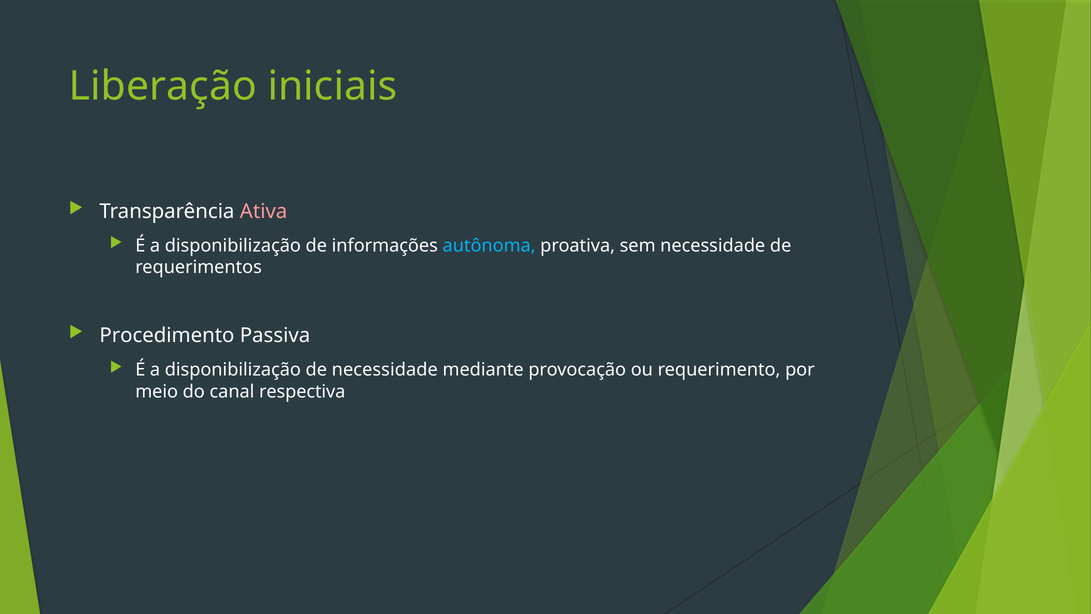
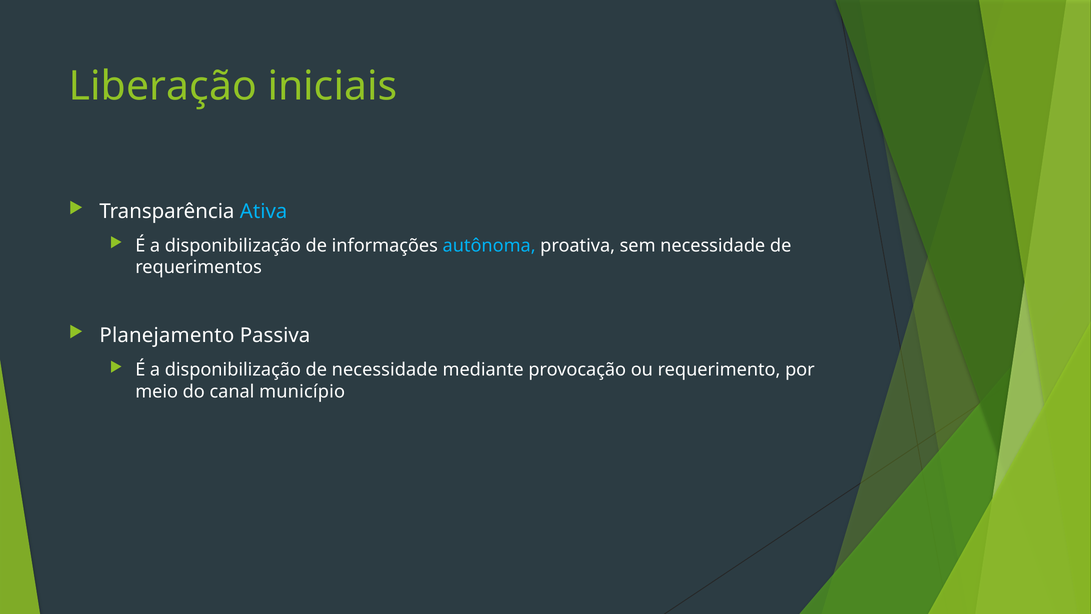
Ativa colour: pink -> light blue (264, 211)
Procedimento: Procedimento -> Planejamento (167, 335)
respectiva: respectiva -> município (302, 391)
